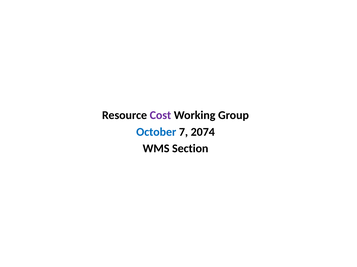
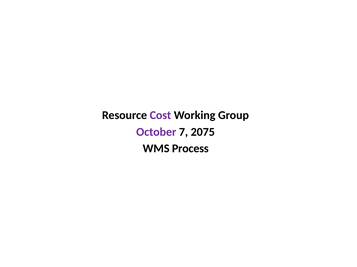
October colour: blue -> purple (156, 132)
2074: 2074 -> 2075 (203, 132)
Section: Section -> Process (190, 149)
